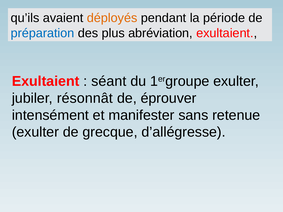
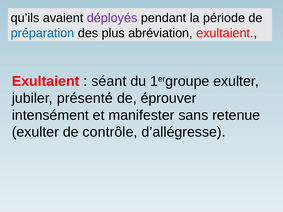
déployés colour: orange -> purple (112, 18)
résonnât: résonnât -> présenté (85, 98)
grecque: grecque -> contrôle (110, 132)
